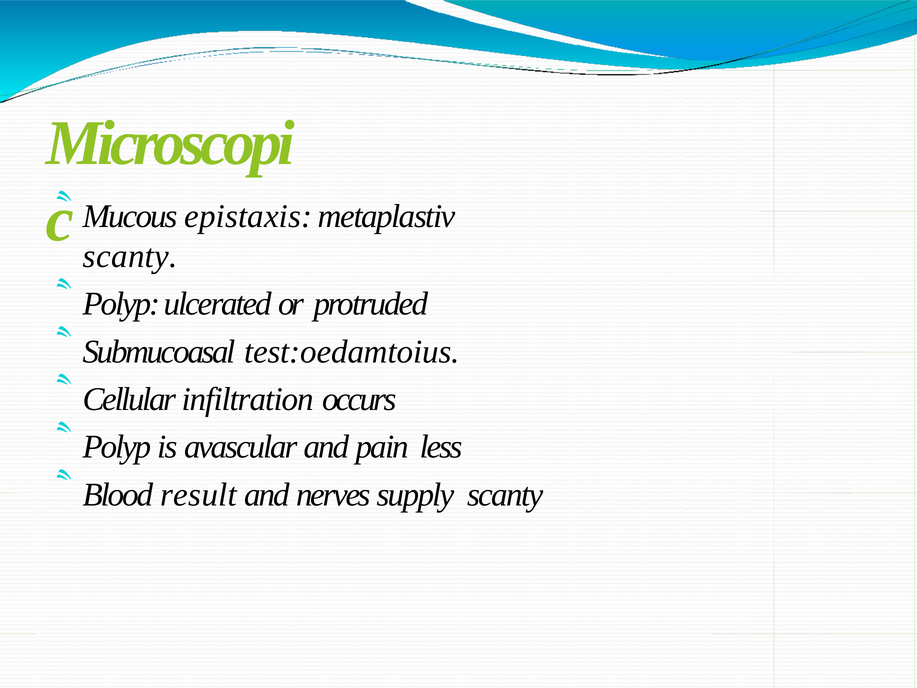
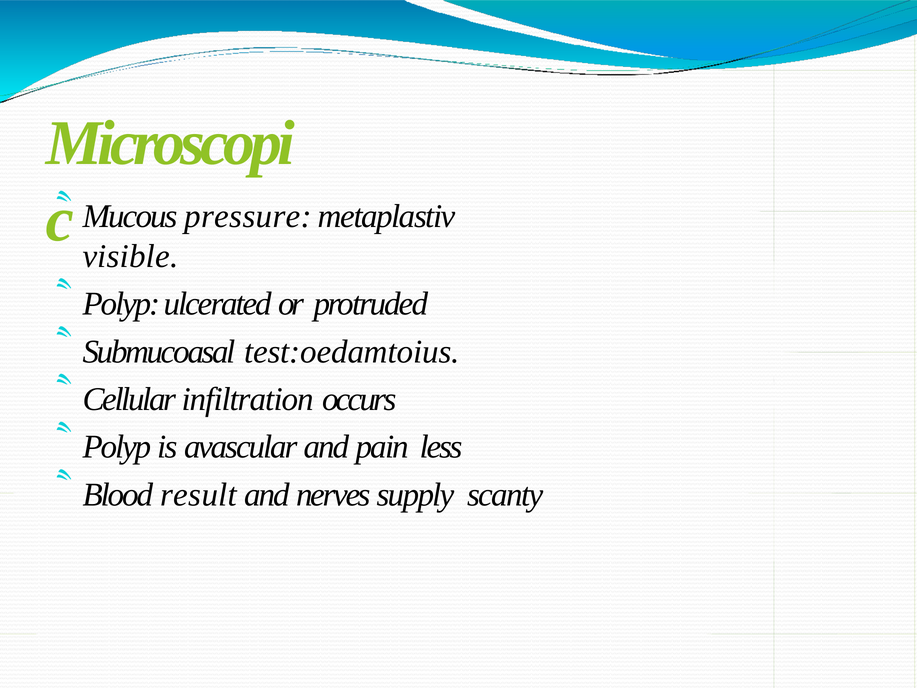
epistaxis: epistaxis -> pressure (248, 216)
scanty: scanty -> visible (130, 256)
